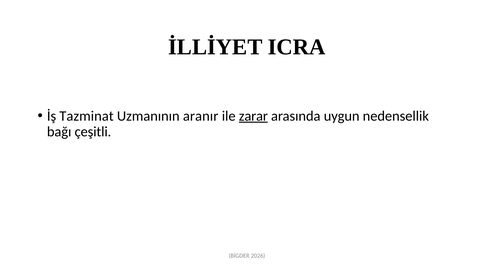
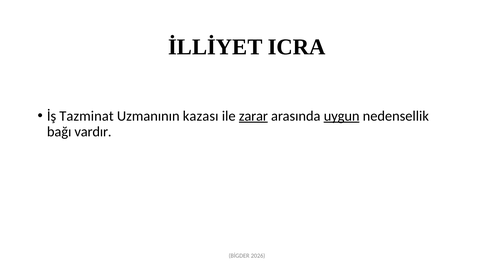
aranır: aranır -> kazası (201, 116)
uygun underline: none -> present (342, 116)
çeşitli: çeşitli -> vardır (93, 132)
